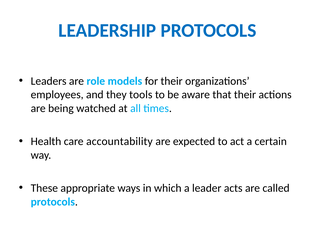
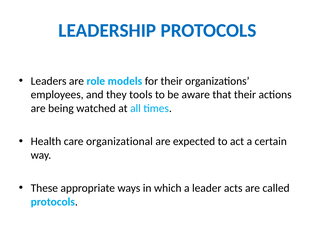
accountability: accountability -> organizational (119, 141)
